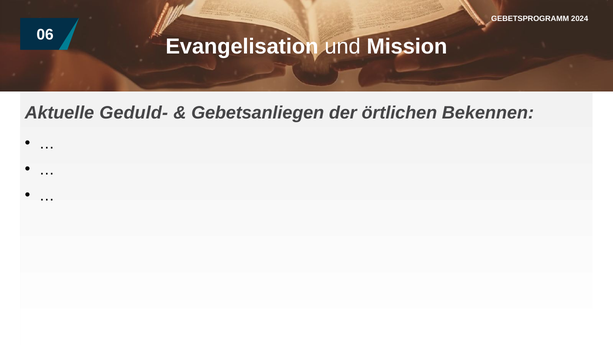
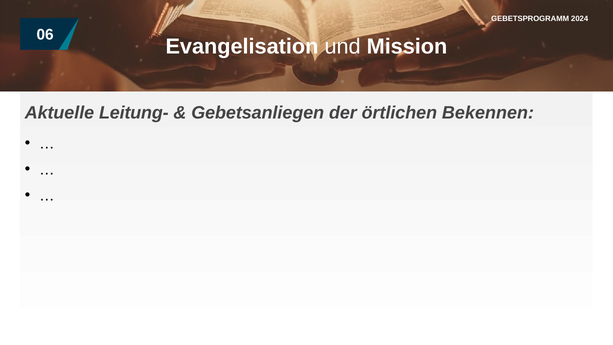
Geduld-: Geduld- -> Leitung- (134, 113)
